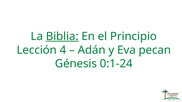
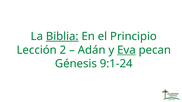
4: 4 -> 2 (63, 50)
Eva underline: none -> present (126, 50)
0:1-24: 0:1-24 -> 9:1-24 (116, 64)
